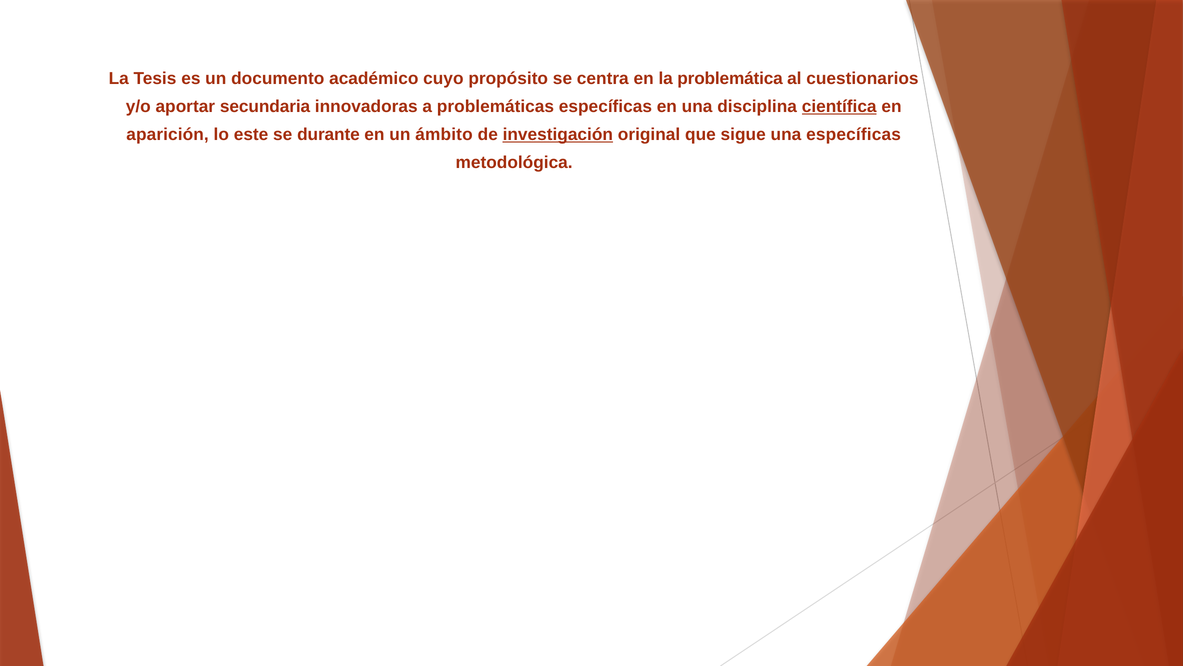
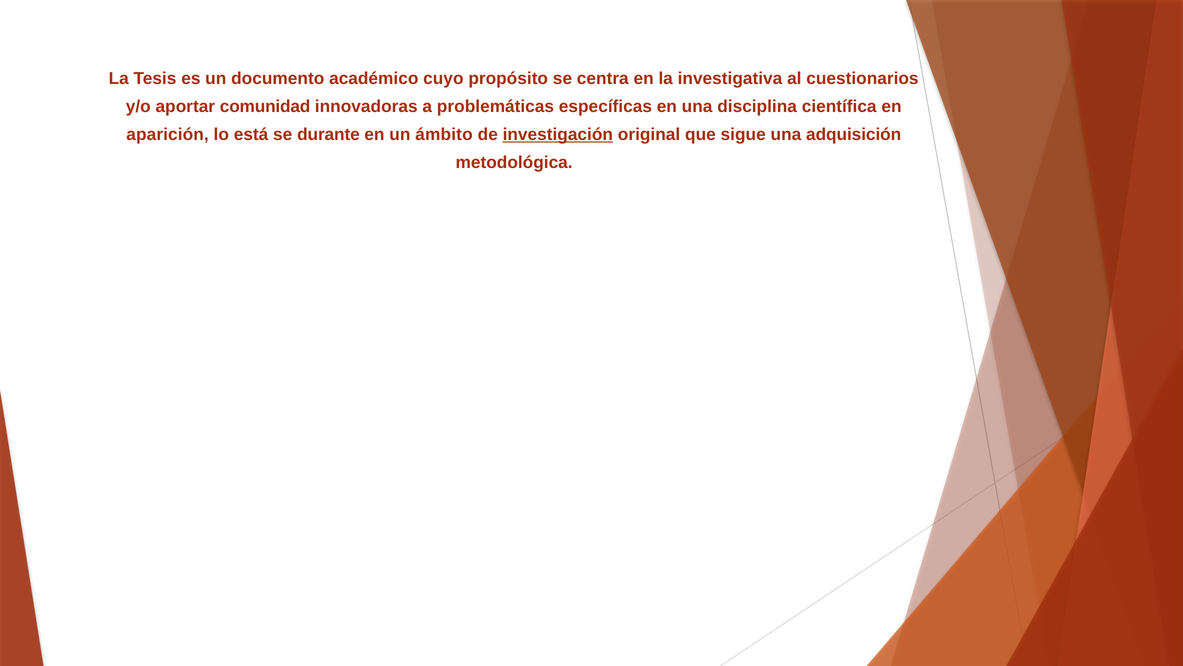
problemática: problemática -> investigativa (730, 79)
secundaria: secundaria -> comunidad (265, 107)
científica underline: present -> none (839, 107)
este: este -> está (251, 135)
una específicas: específicas -> adquisición (854, 135)
